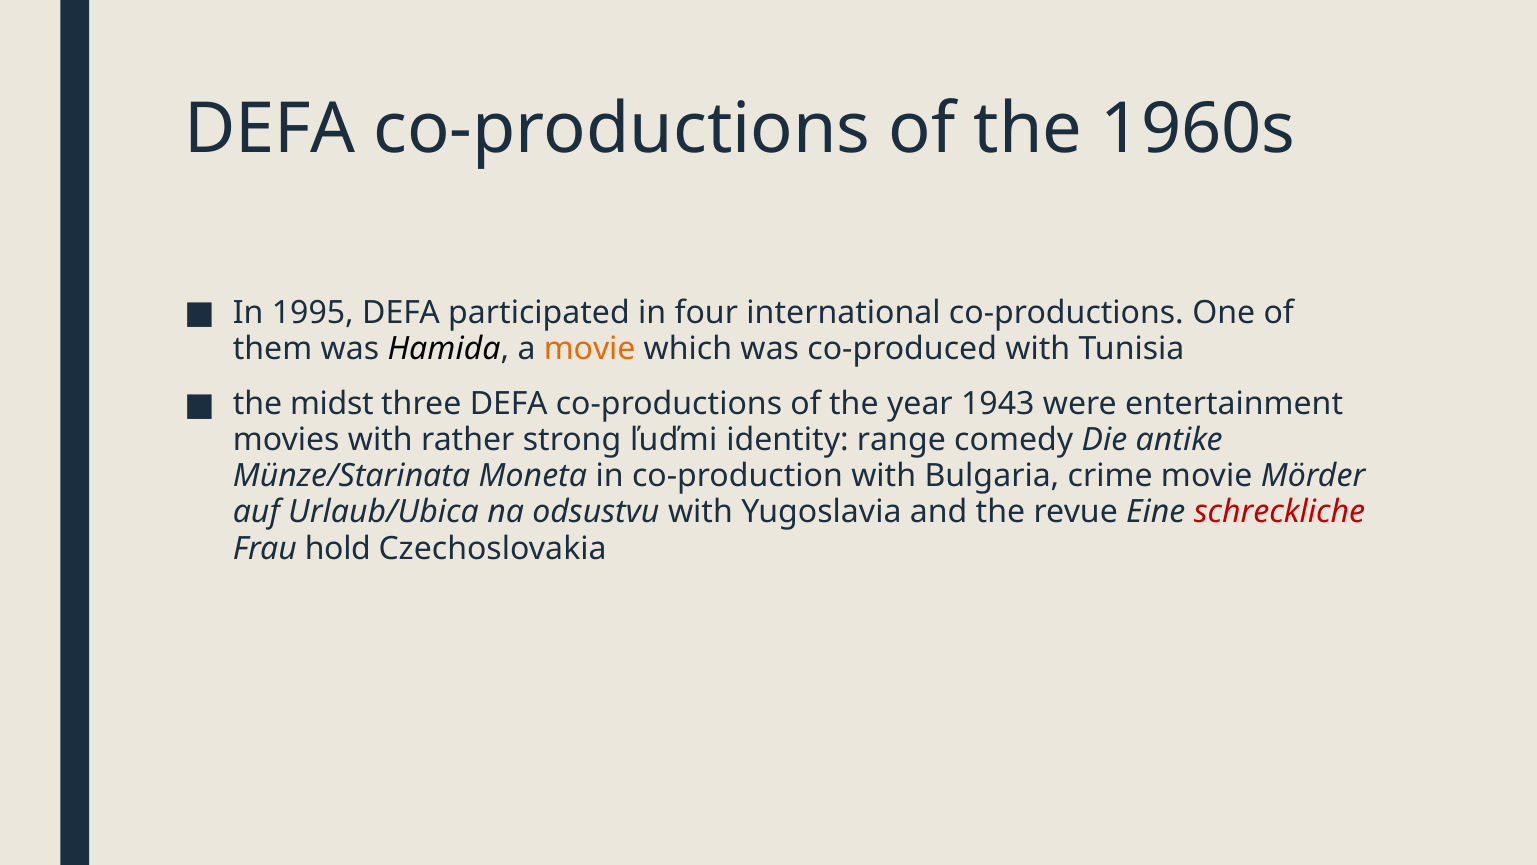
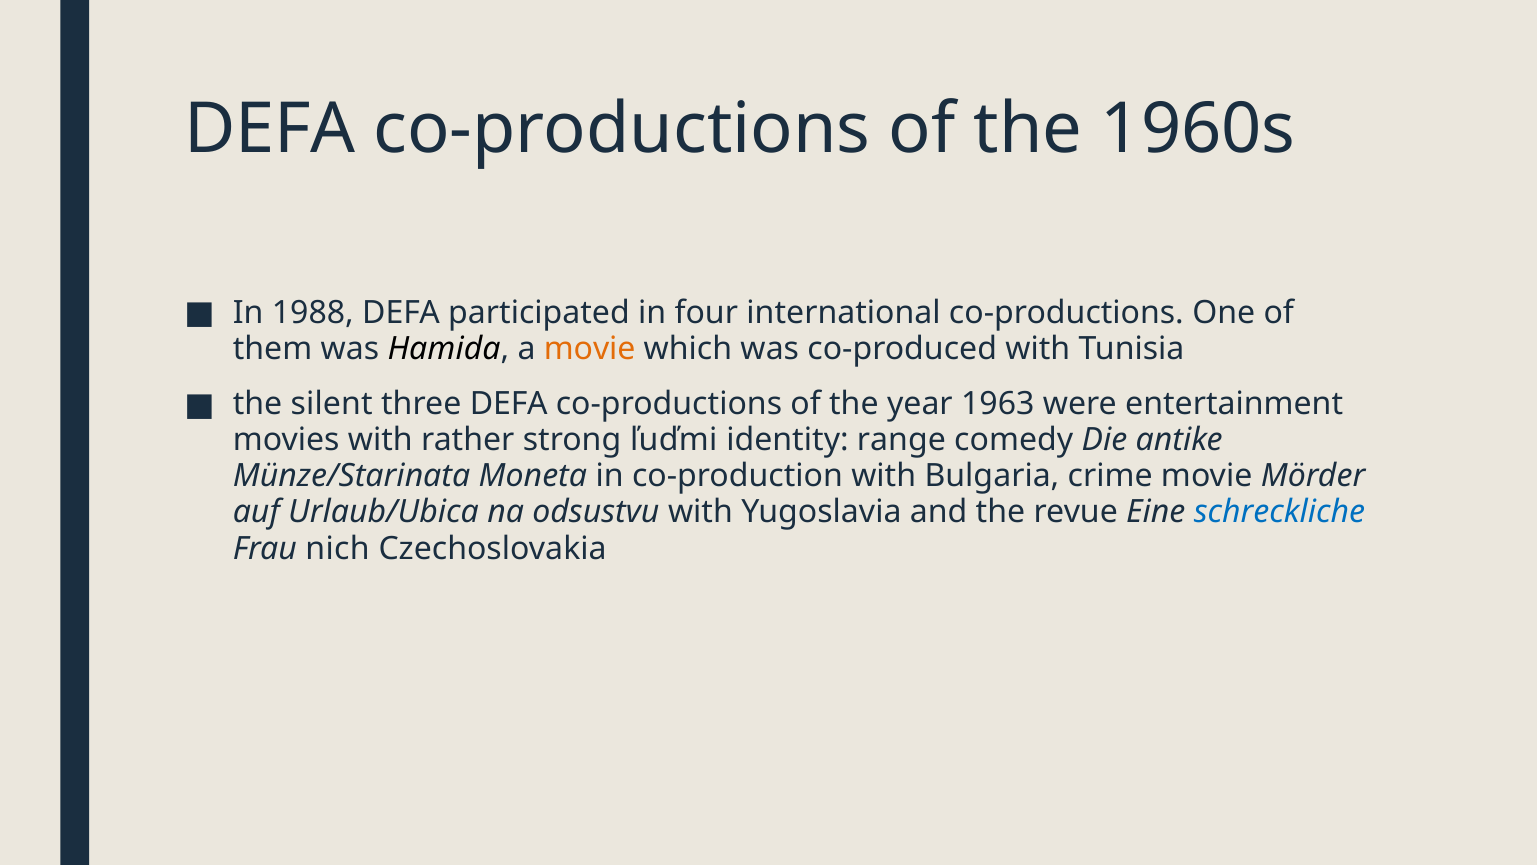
1995: 1995 -> 1988 (313, 312)
midst: midst -> silent (332, 404)
1943: 1943 -> 1963 (998, 404)
schreckliche colour: red -> blue (1279, 512)
hold: hold -> nich (338, 548)
